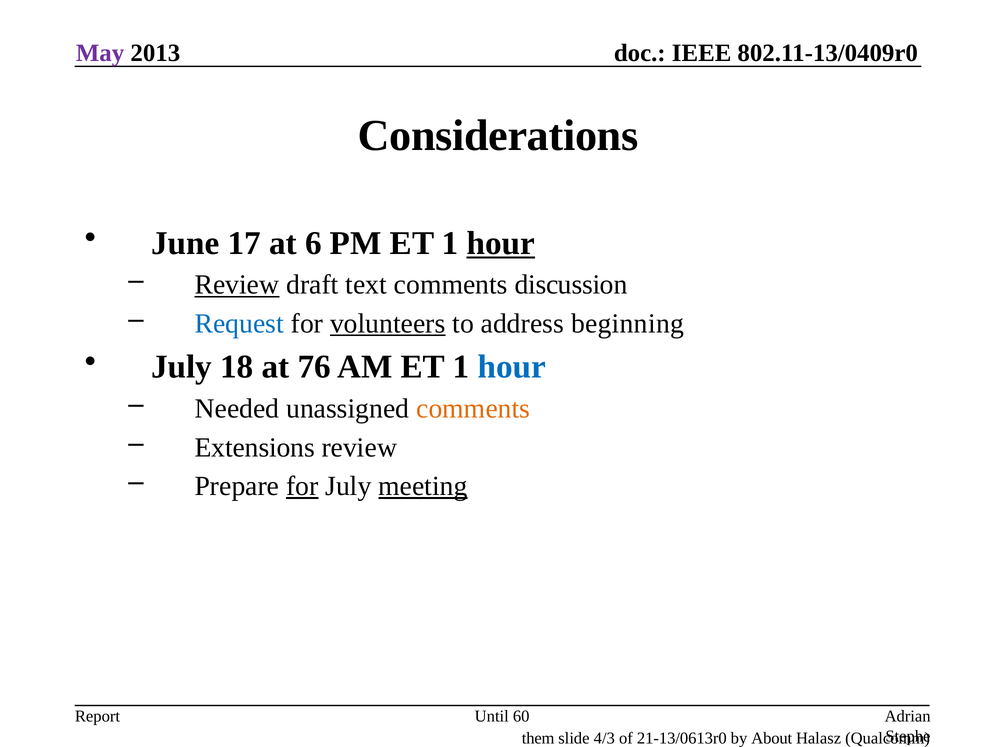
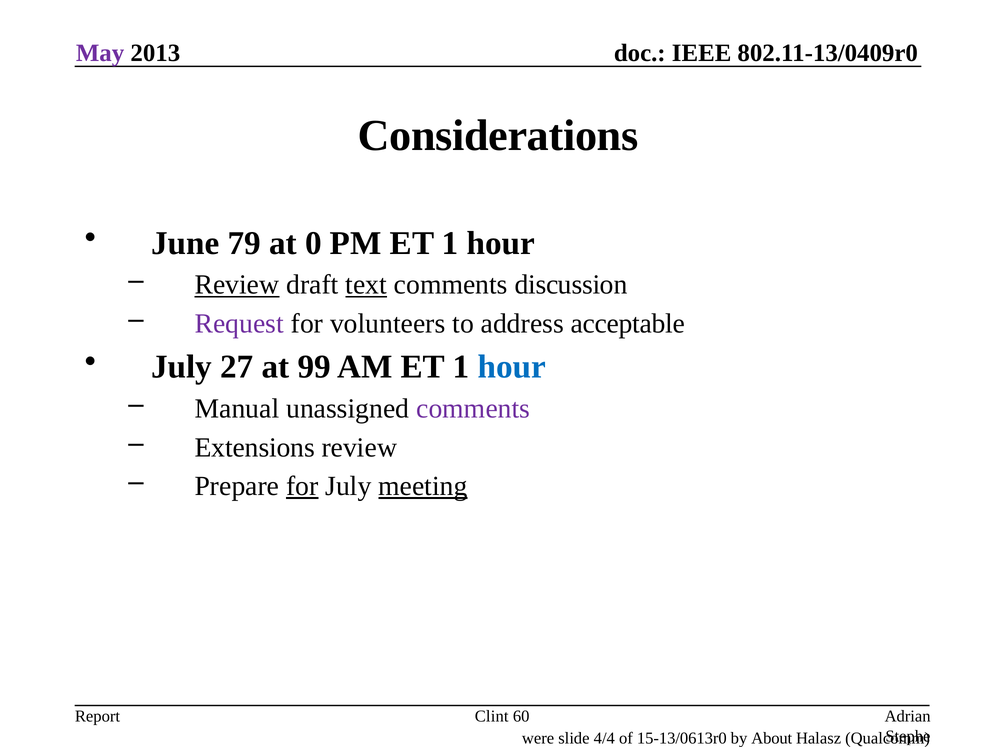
17: 17 -> 79 (244, 243)
6: 6 -> 0 (313, 243)
hour underline: present -> none (501, 243)
text underline: none -> present (366, 285)
Request colour: blue -> purple (239, 323)
volunteers underline: present -> none (388, 323)
beginning: beginning -> acceptable (628, 323)
18: 18 -> 27 (237, 367)
76: 76 -> 99 (314, 367)
Needed: Needed -> Manual (237, 409)
comments colour: orange -> purple (473, 409)
Until: Until -> Clint (492, 716)
them: them -> were (538, 738)
4/3: 4/3 -> 4/4 (604, 738)
21-13/0613r0: 21-13/0613r0 -> 15-13/0613r0 (682, 738)
